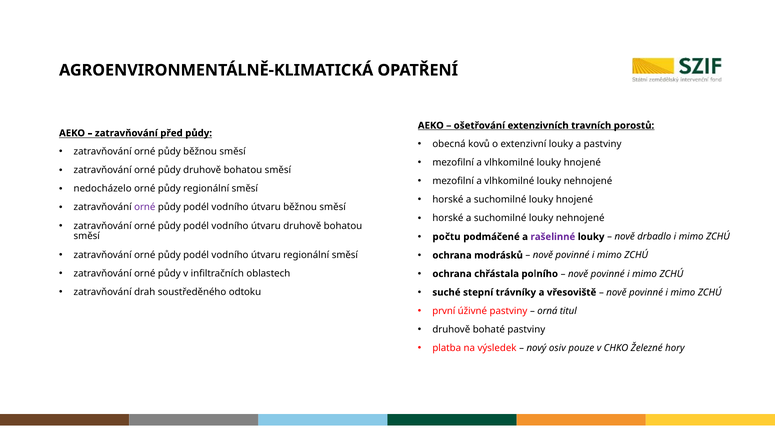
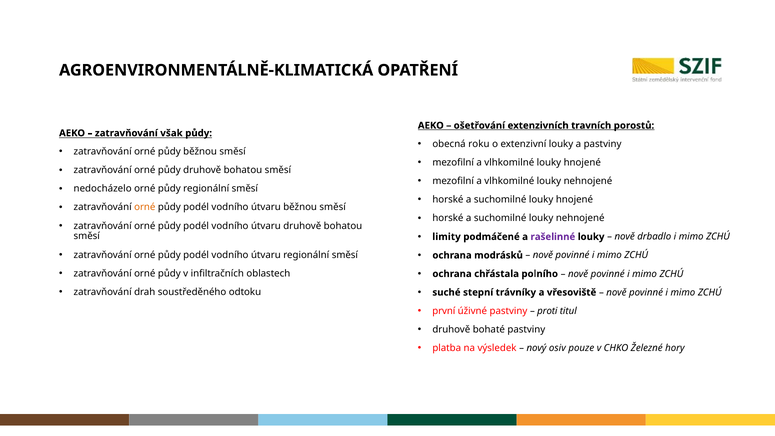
před: před -> však (171, 133)
kovů: kovů -> roku (479, 144)
orné colour: purple -> orange (145, 207)
počtu: počtu -> limity (447, 237)
orná: orná -> proti (547, 311)
